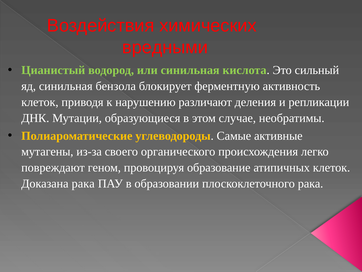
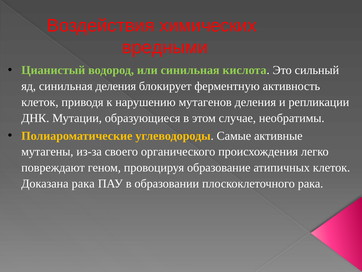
синильная бензола: бензола -> деления (116, 86)
различают: различают -> мутагенов (205, 102)
